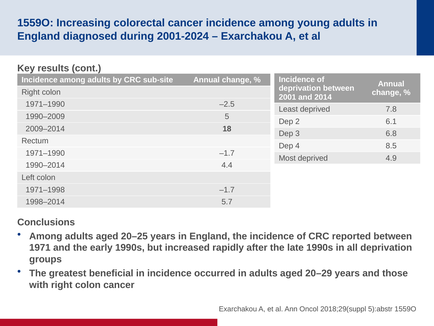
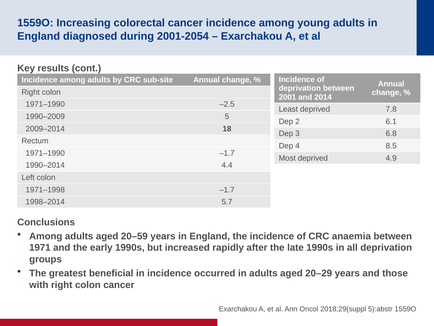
2001-2024: 2001-2024 -> 2001-2054 (183, 36)
20–25: 20–25 -> 20–59 (134, 236)
reported: reported -> anaemia (351, 236)
